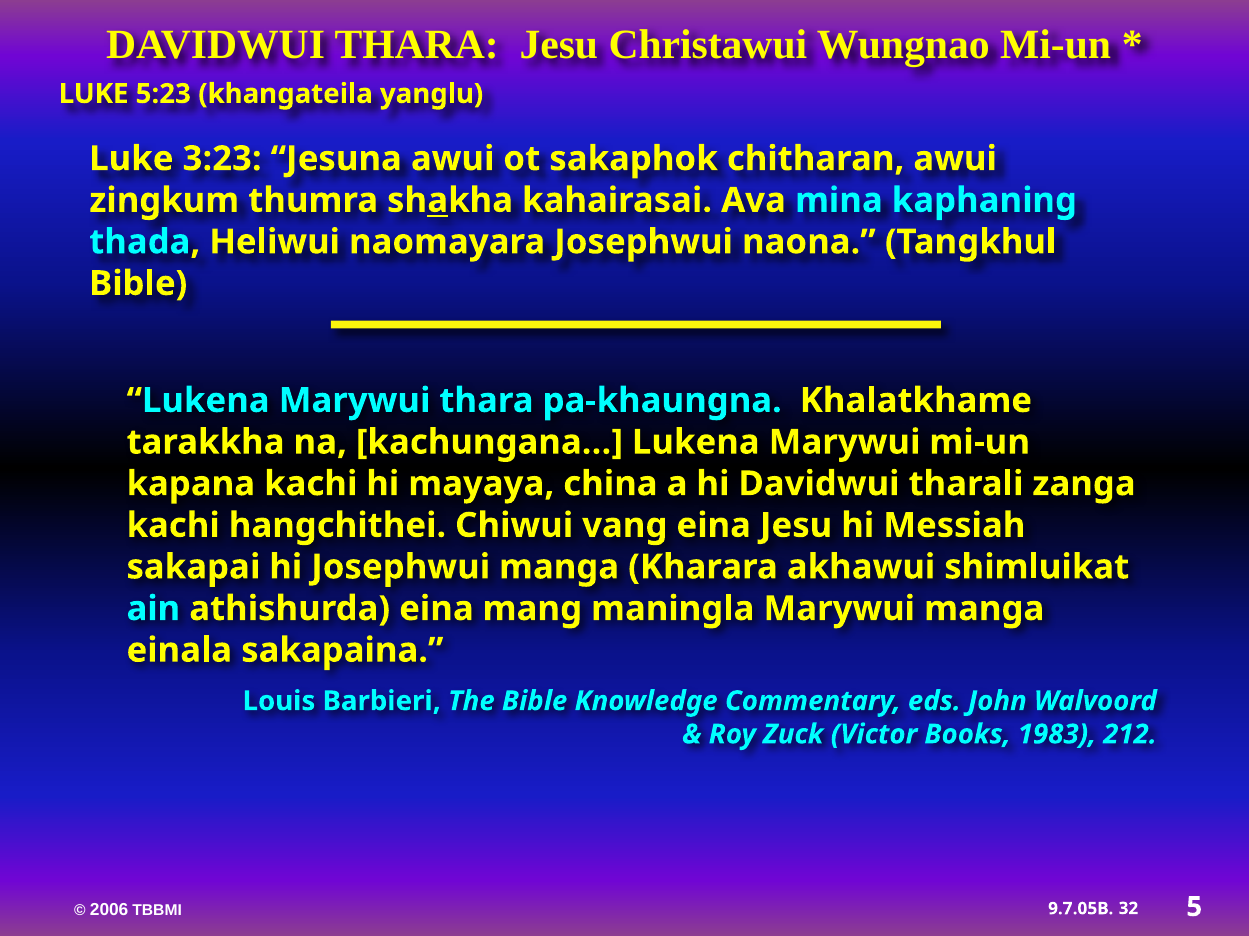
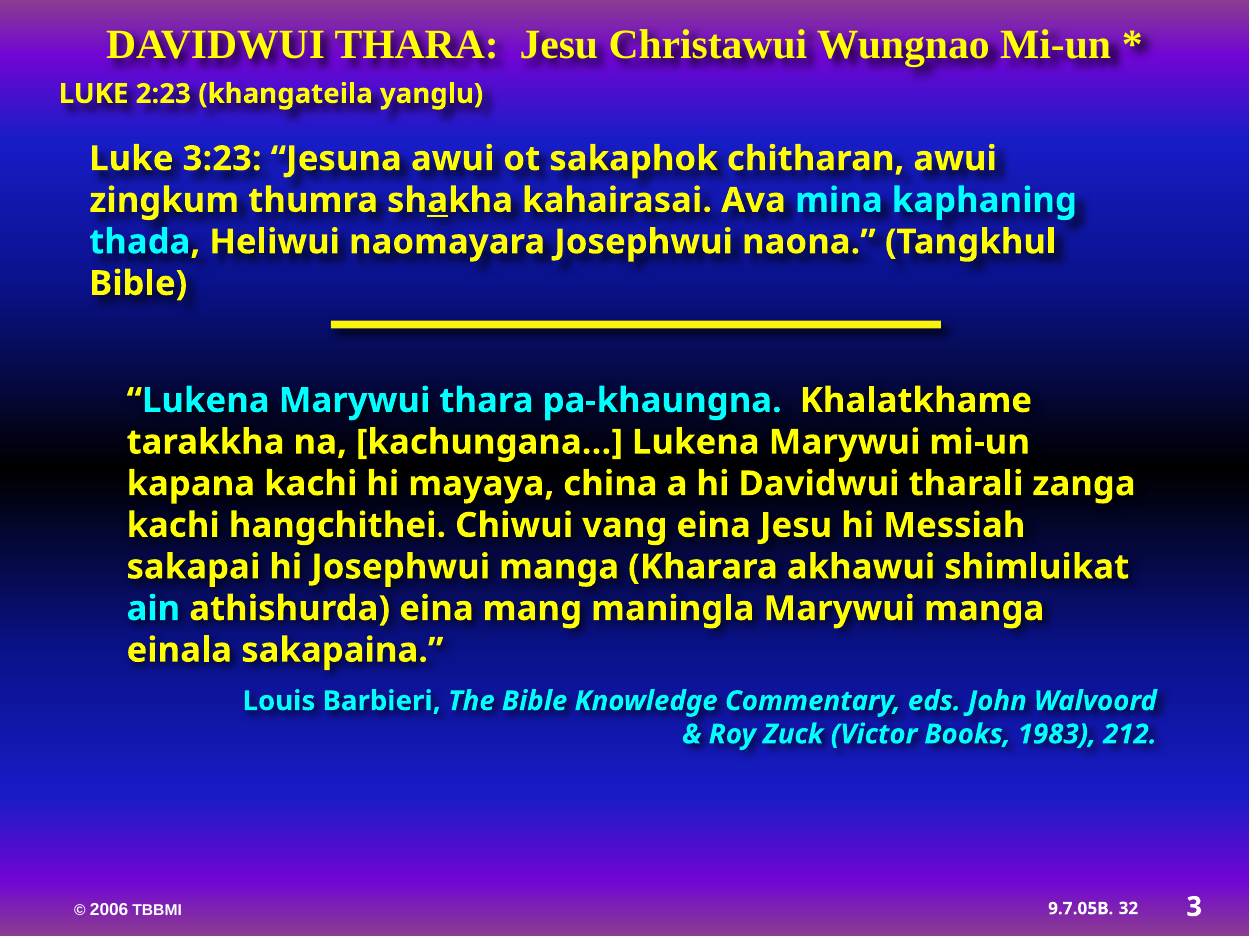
5:23: 5:23 -> 2:23 (163, 94)
5: 5 -> 3 (1194, 908)
